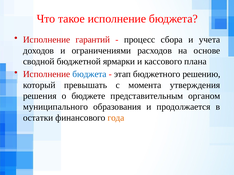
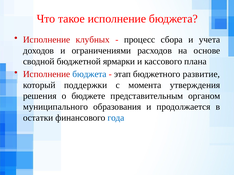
гарантий: гарантий -> клубных (93, 40)
решению: решению -> развитие (201, 74)
превышать: превышать -> поддержки (86, 85)
года colour: orange -> blue (116, 118)
